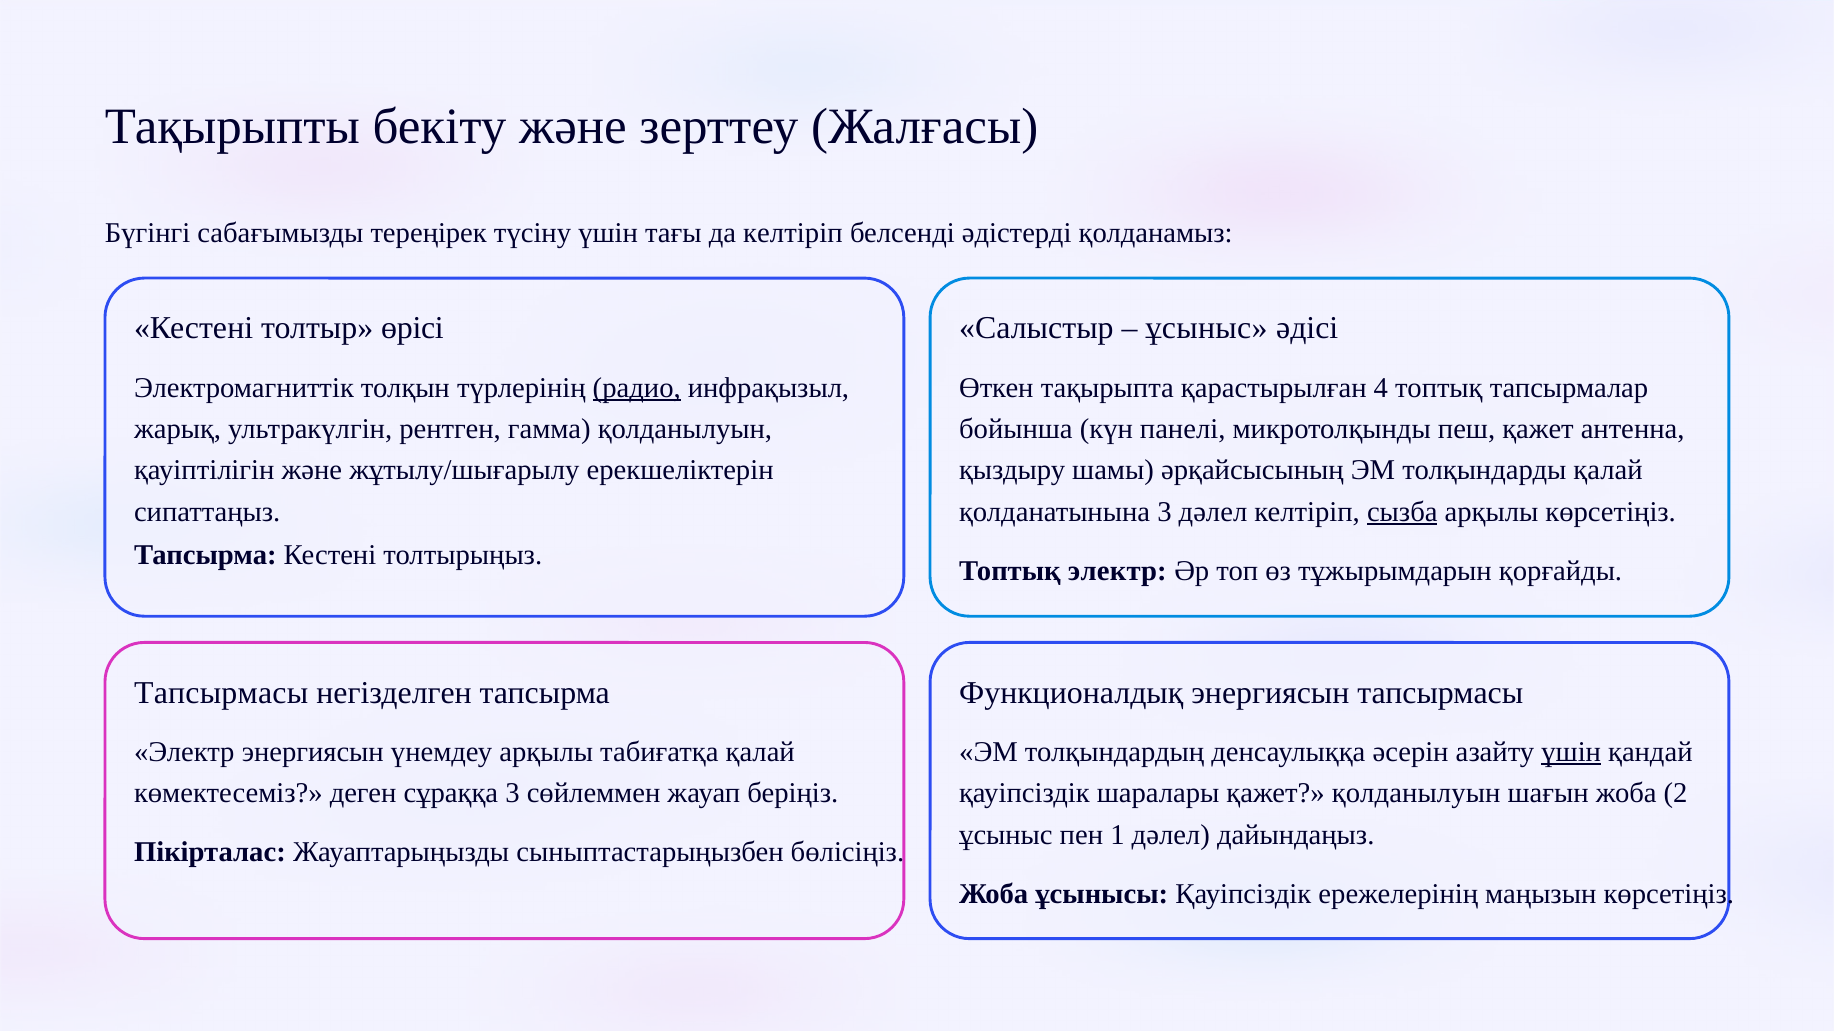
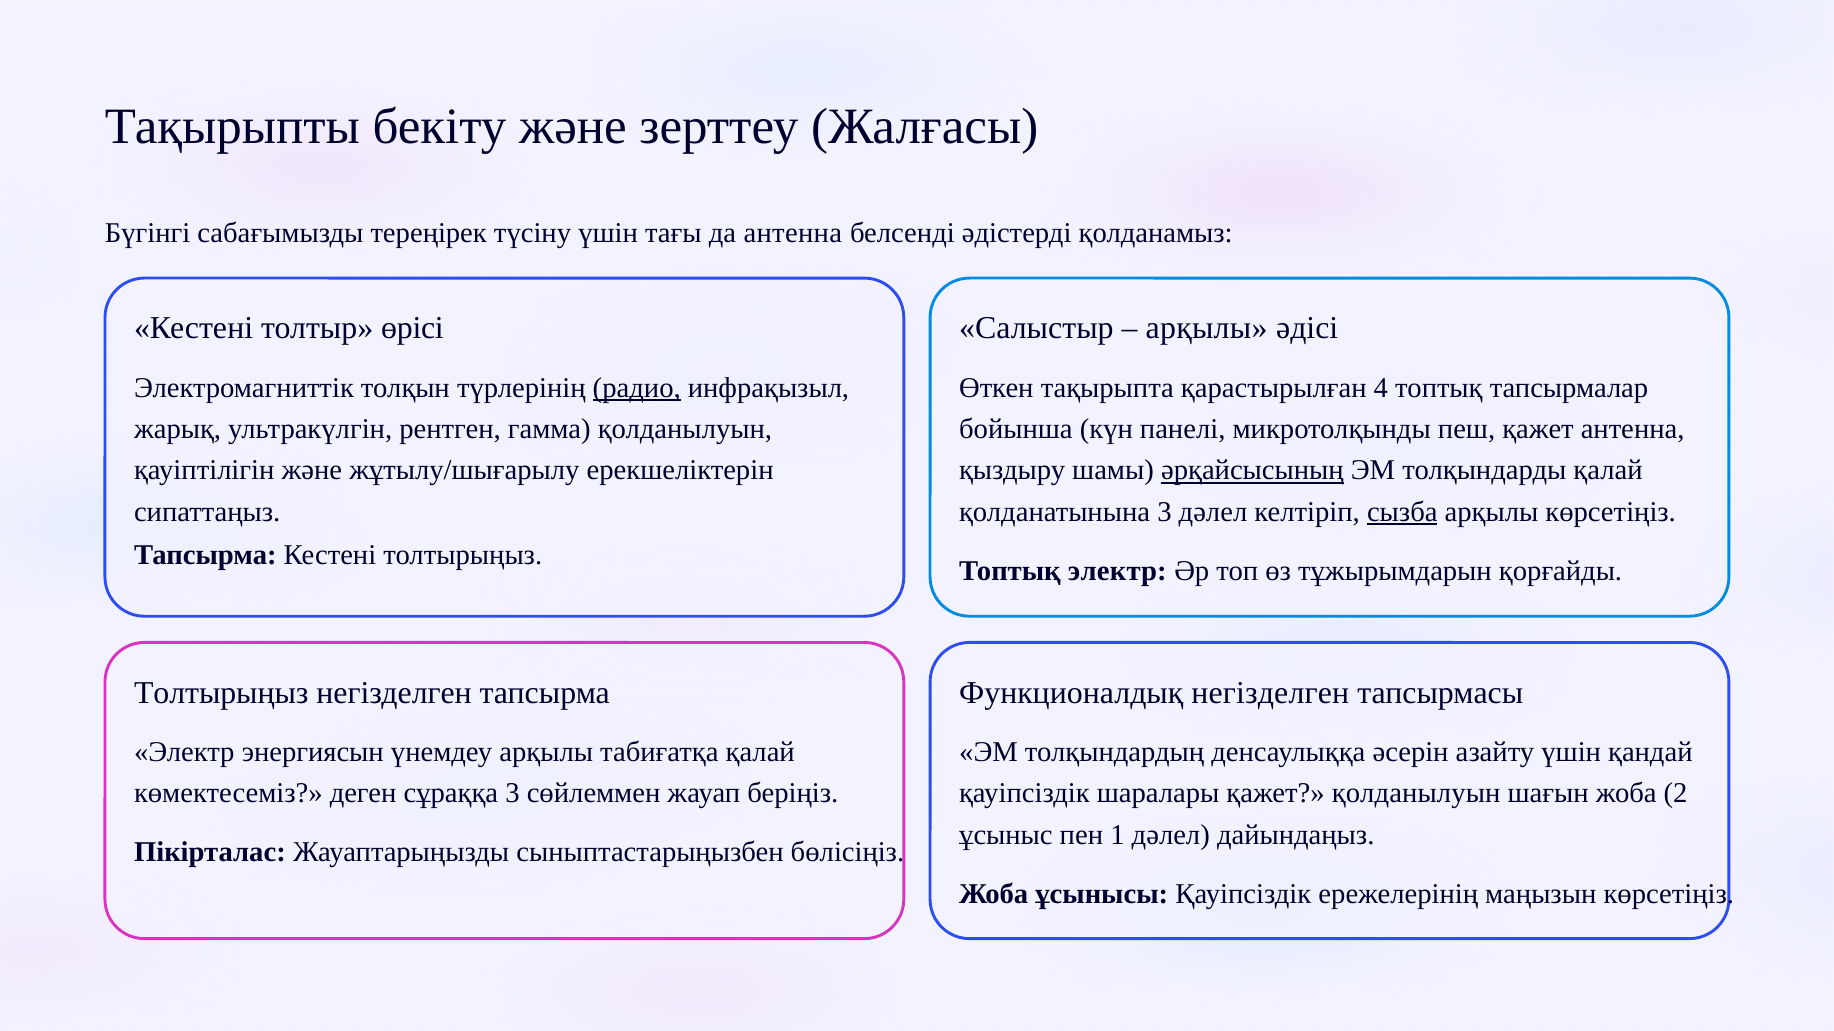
да келтіріп: келтіріп -> антенна (793, 233)
ұсыныс: ұсыныс -> арқылы (1207, 329)
әрқайсысының underline: none -> present (1252, 471)
Тапсырмасы: Тапсырмасы -> Толтырыңыз (221, 693)
Функционалдық энергиясын: энергиясын -> негізделген (1270, 693)
үшін underline: present -> none (1571, 752)
